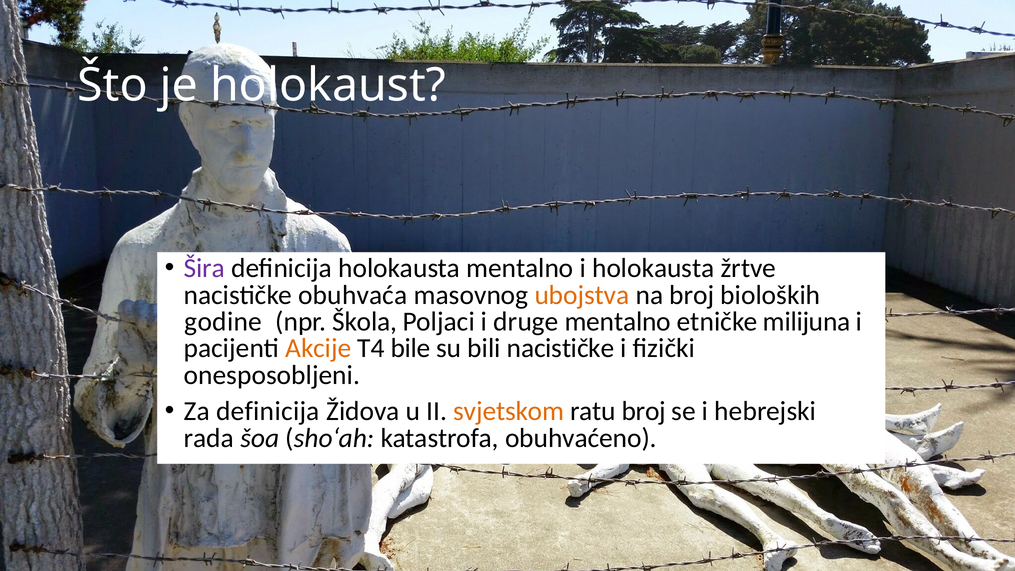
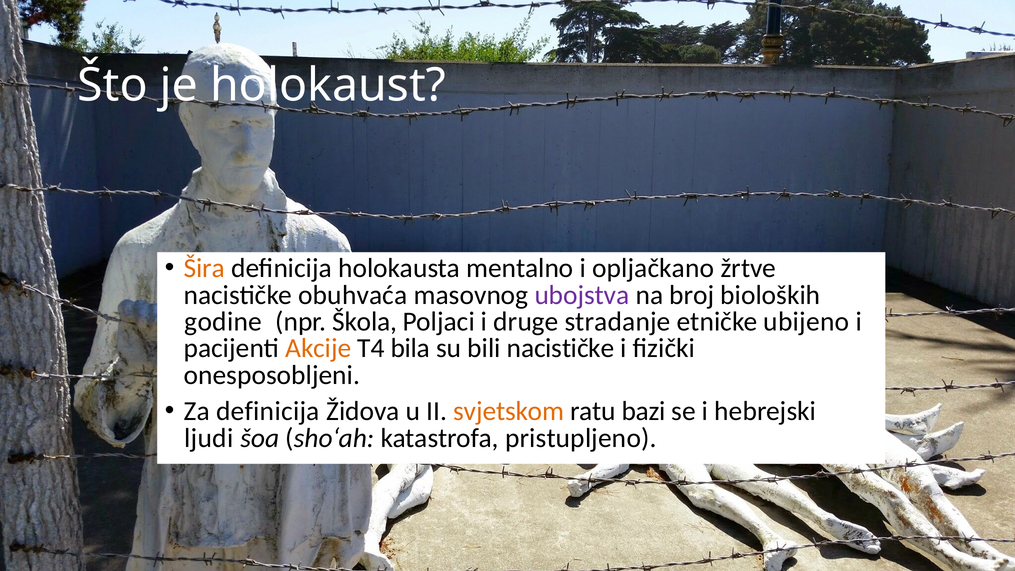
Šira colour: purple -> orange (204, 268)
i holokausta: holokausta -> opljačkano (653, 268)
ubojstva colour: orange -> purple (582, 295)
druge mentalno: mentalno -> stradanje (618, 322)
milijuna: milijuna -> ubijeno (806, 322)
bile: bile -> bila (410, 348)
ratu broj: broj -> bazi (644, 411)
rada: rada -> ljudi (209, 438)
obuhvaćeno: obuhvaćeno -> pristupljeno (581, 438)
